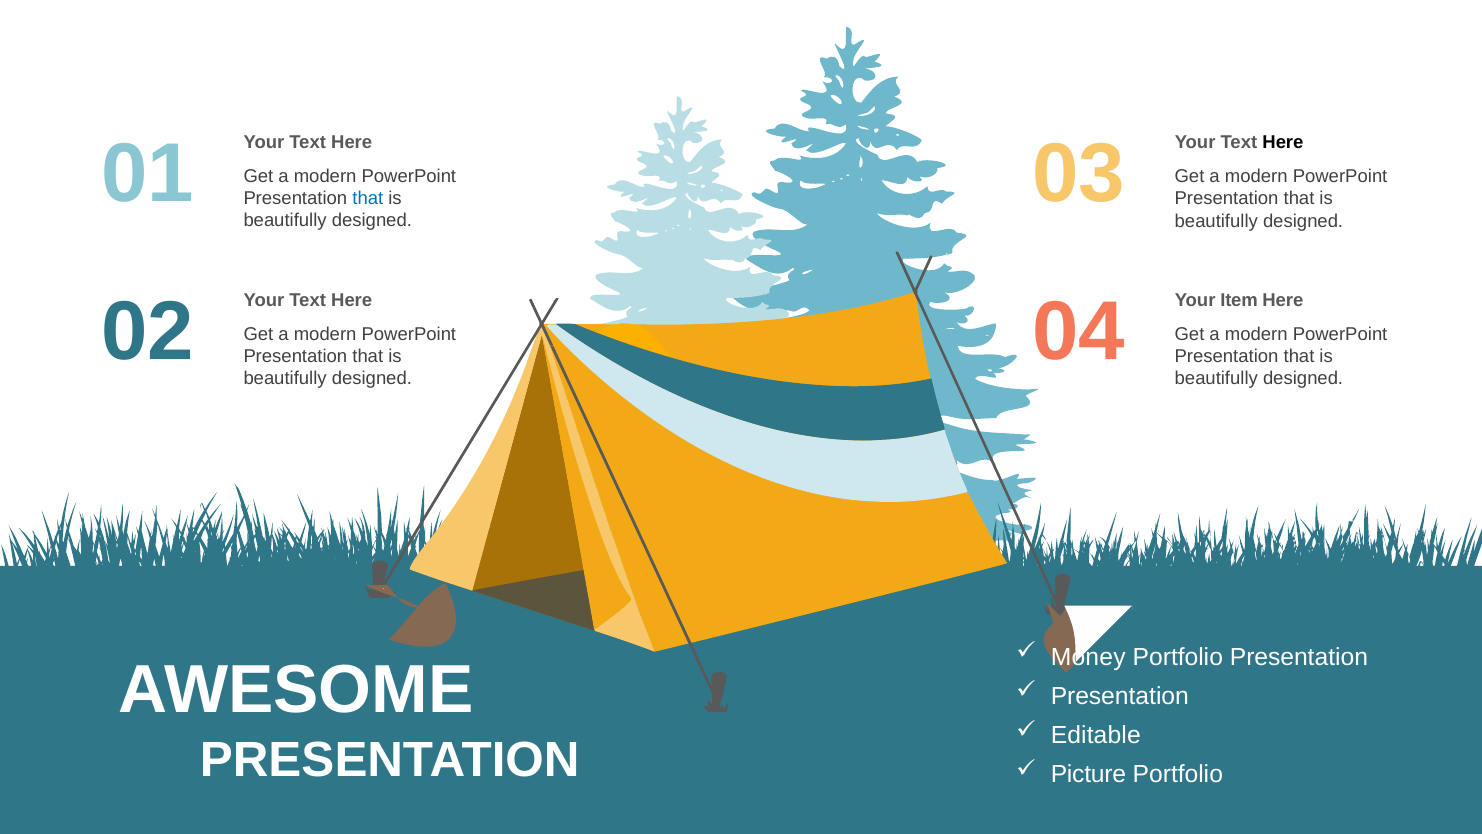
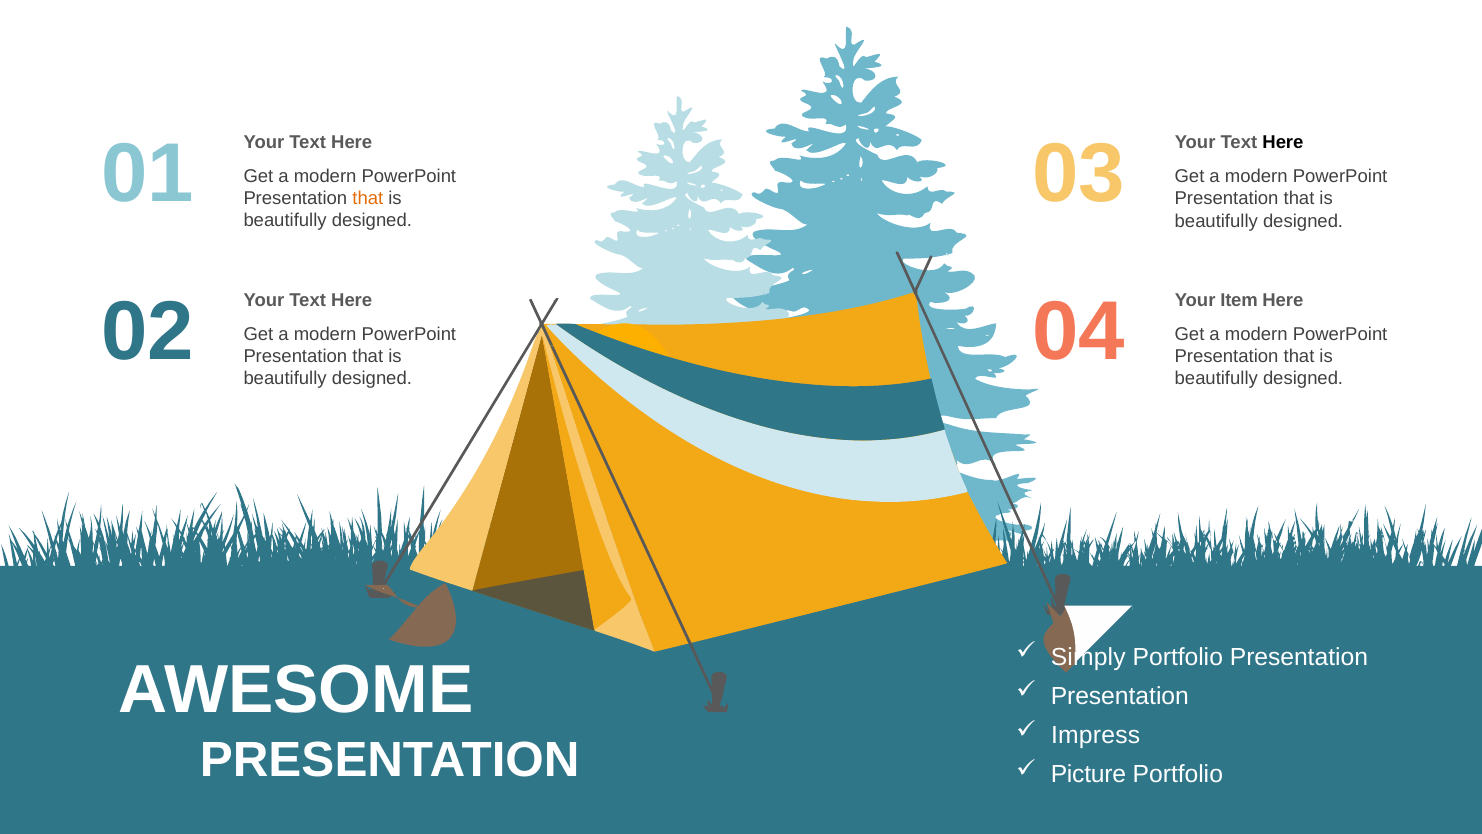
that colour: blue -> orange (368, 199)
Money: Money -> Simply (1088, 657)
Editable: Editable -> Impress (1096, 735)
